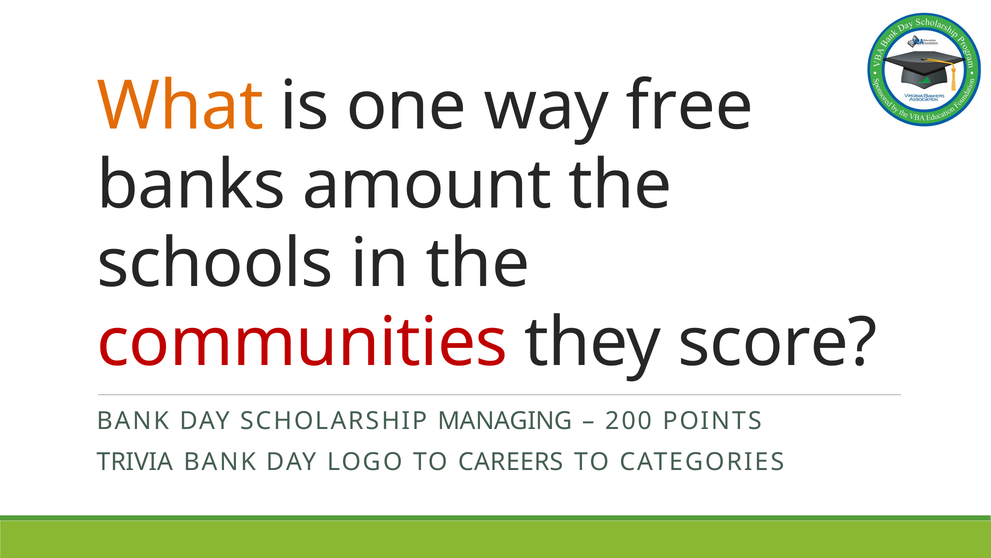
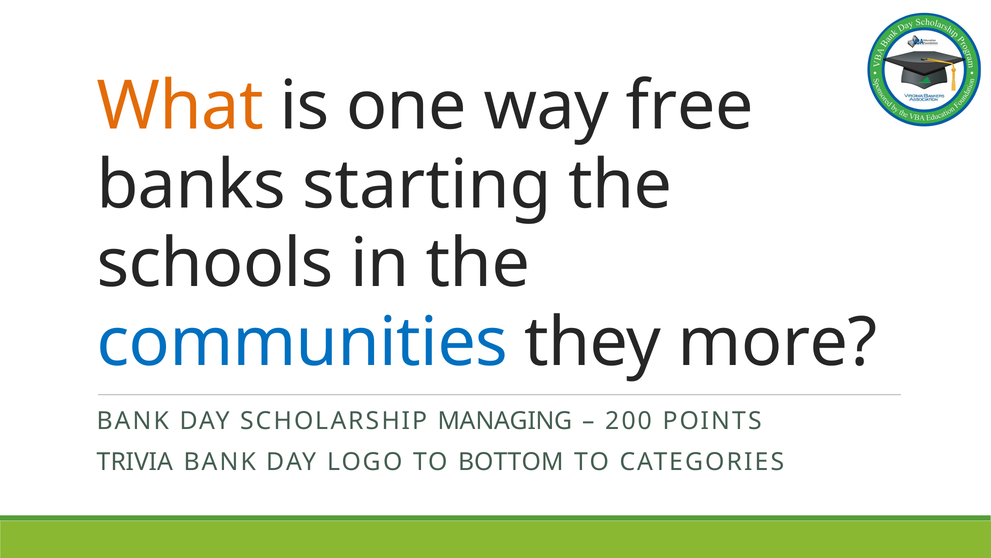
amount: amount -> starting (427, 185)
communities colour: red -> blue (302, 343)
score: score -> more (778, 343)
CAREERS: CAREERS -> BOTTOM (511, 462)
